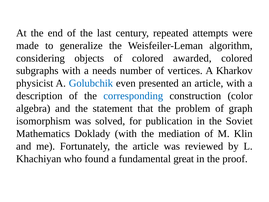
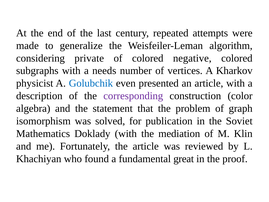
objects: objects -> private (89, 58)
awarded: awarded -> negative (192, 58)
corresponding colour: blue -> purple (133, 96)
